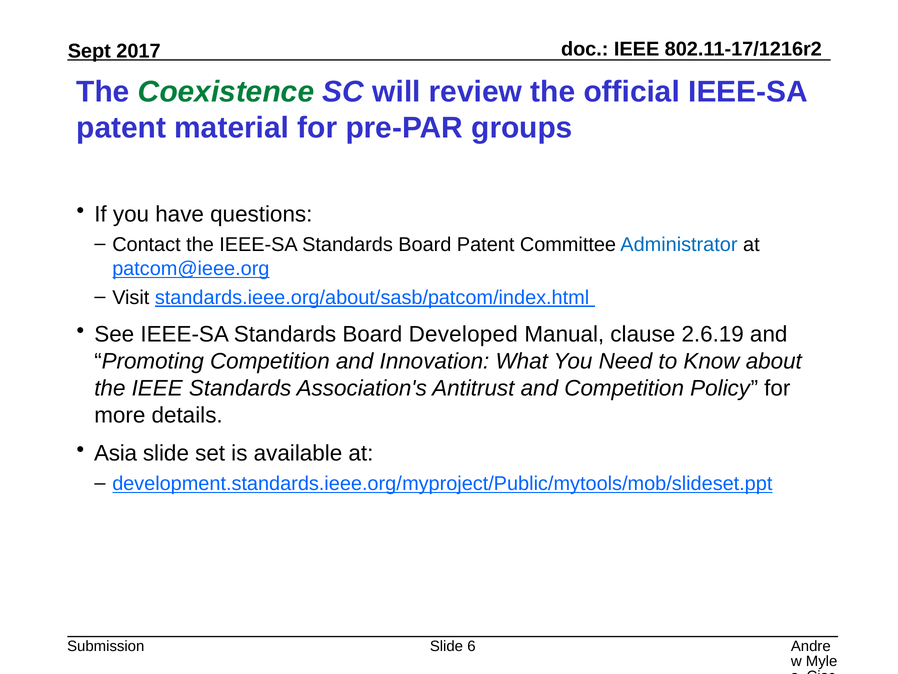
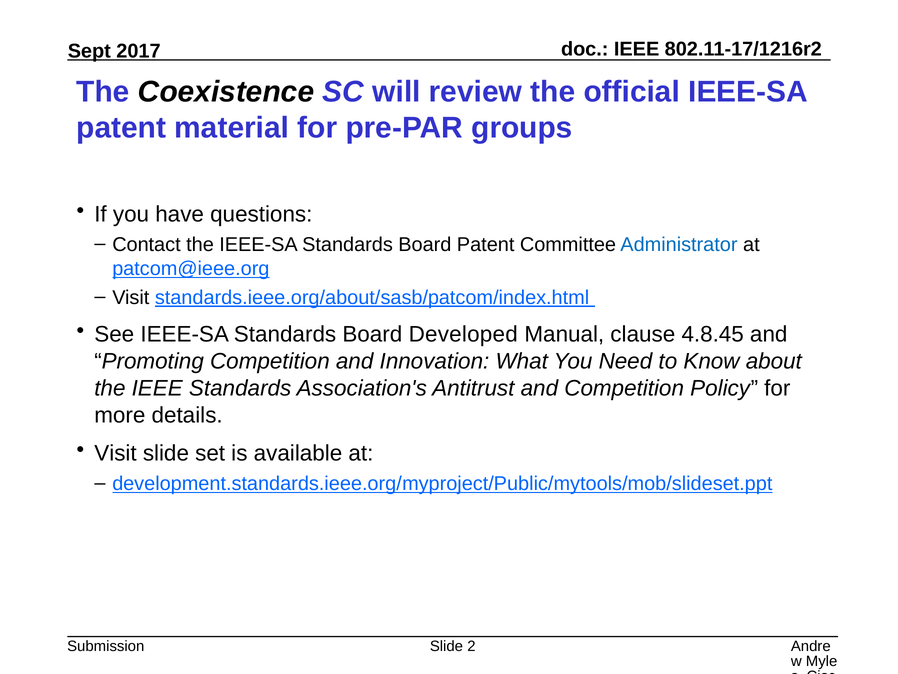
Coexistence colour: green -> black (226, 92)
2.6.19: 2.6.19 -> 4.8.45 (713, 334)
Asia: Asia -> Visit (115, 453)
6: 6 -> 2 (471, 646)
